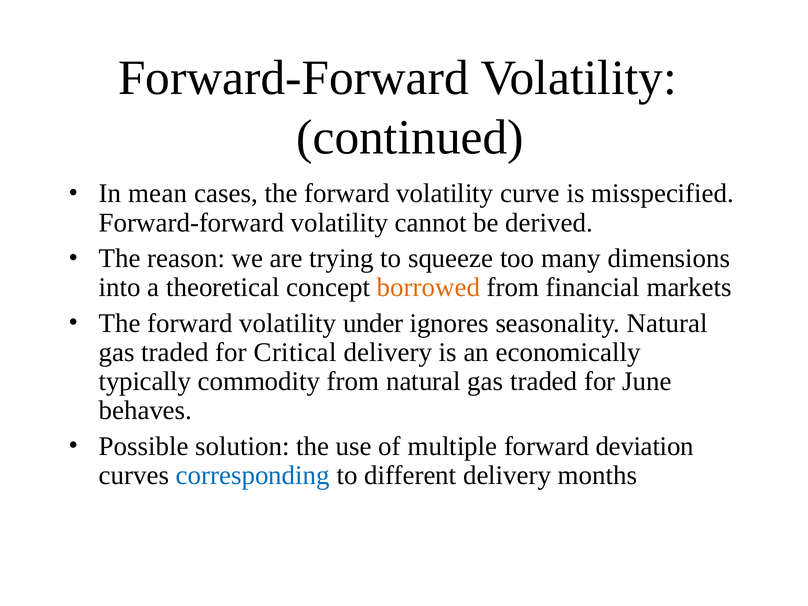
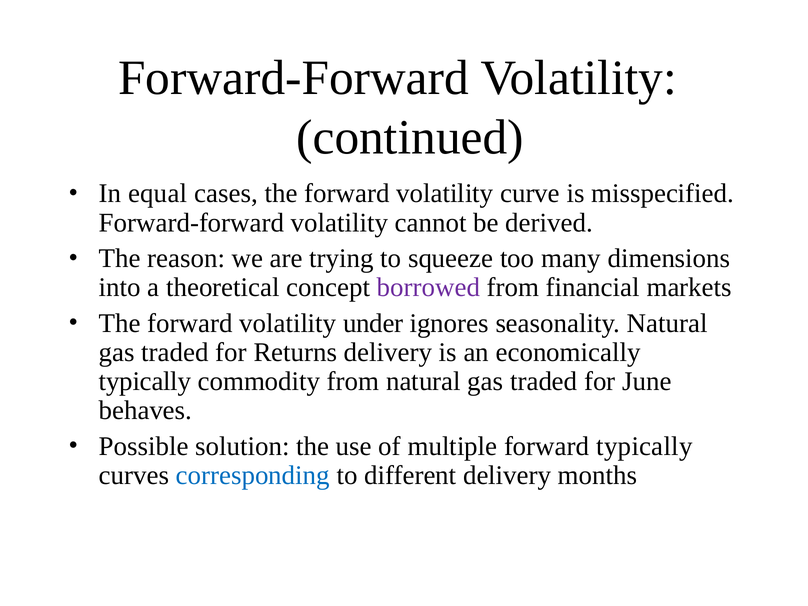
mean: mean -> equal (158, 194)
borrowed colour: orange -> purple (428, 288)
Critical: Critical -> Returns (295, 352)
forward deviation: deviation -> typically (644, 446)
